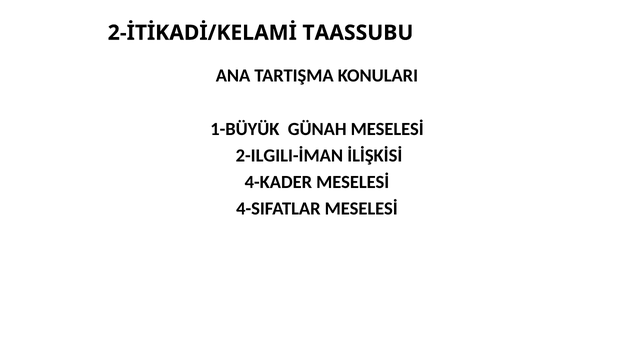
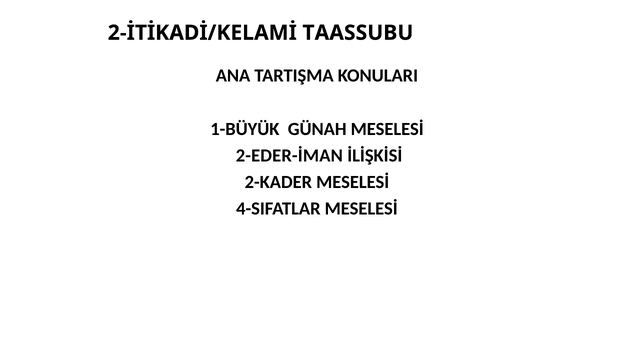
2-ILGILI-İMAN: 2-ILGILI-İMAN -> 2-EDER-İMAN (289, 155)
4-KADER: 4-KADER -> 2-KADER (278, 182)
